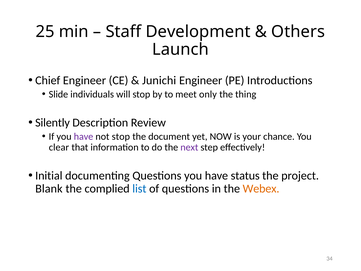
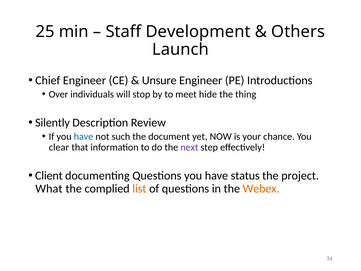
Junichi: Junichi -> Unsure (159, 80)
Slide: Slide -> Over (58, 94)
only: only -> hide (208, 94)
have colour: purple -> blue (84, 136)
not stop: stop -> such (121, 136)
Initial: Initial -> Client (49, 176)
Blank: Blank -> What (49, 189)
list colour: blue -> orange (139, 189)
